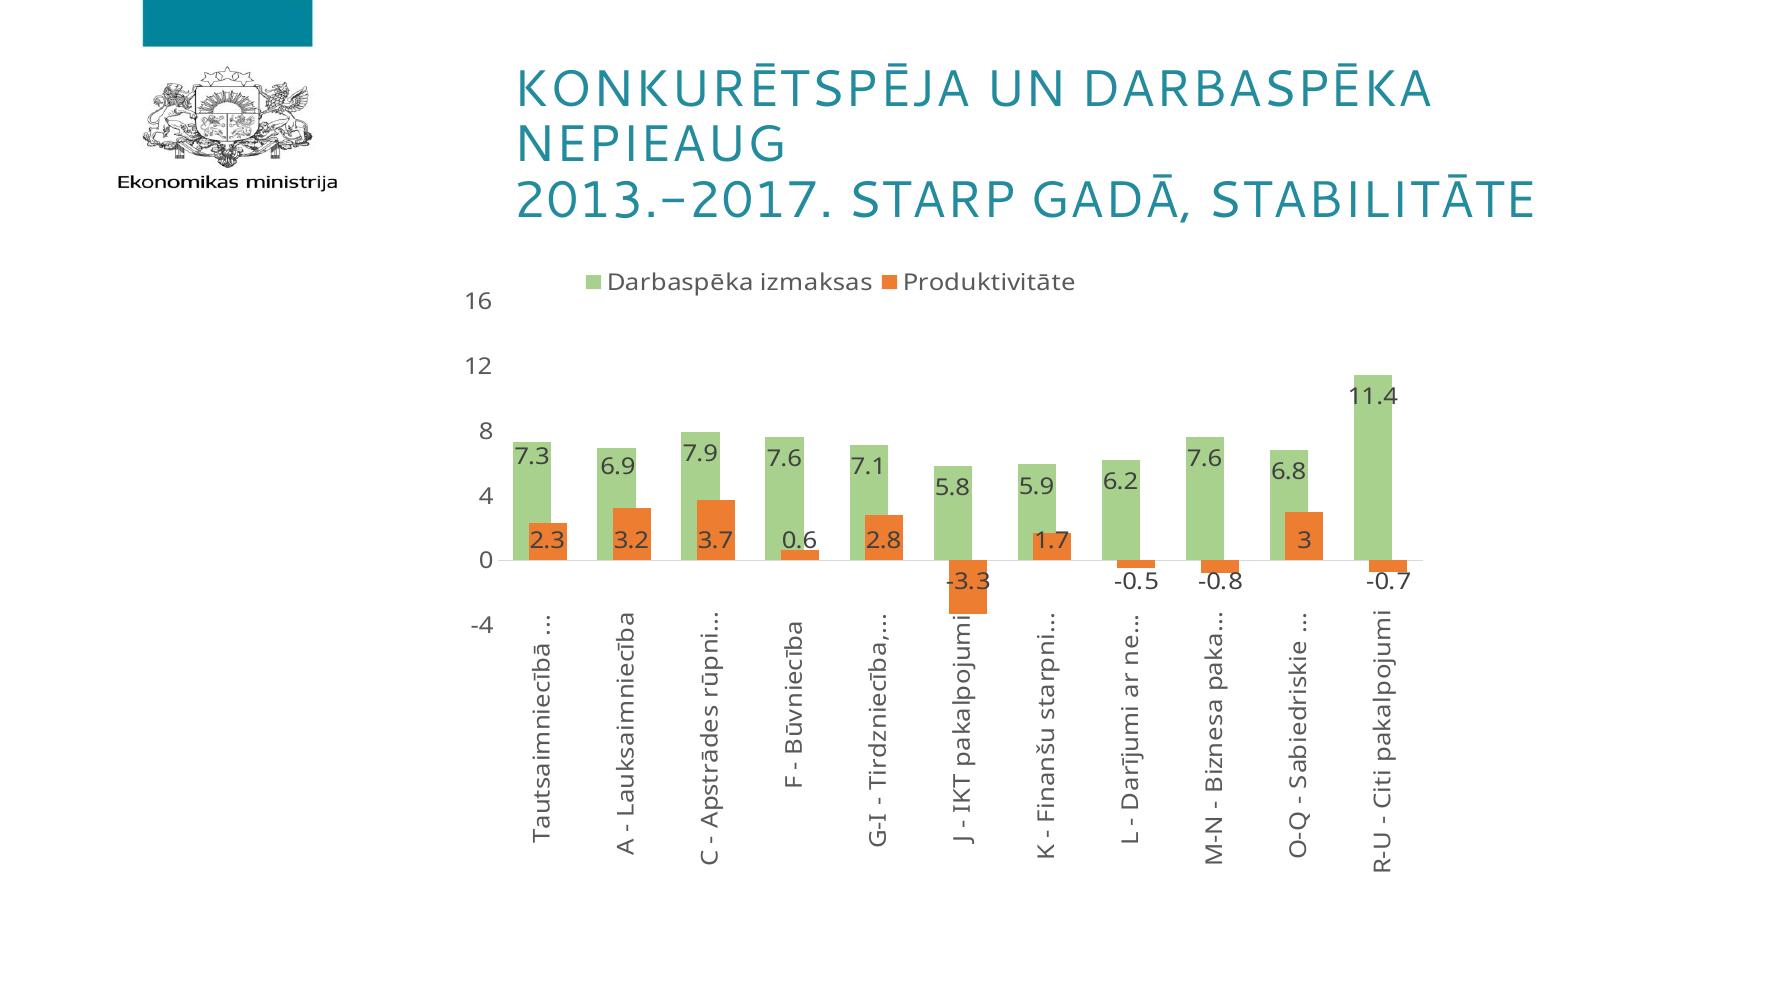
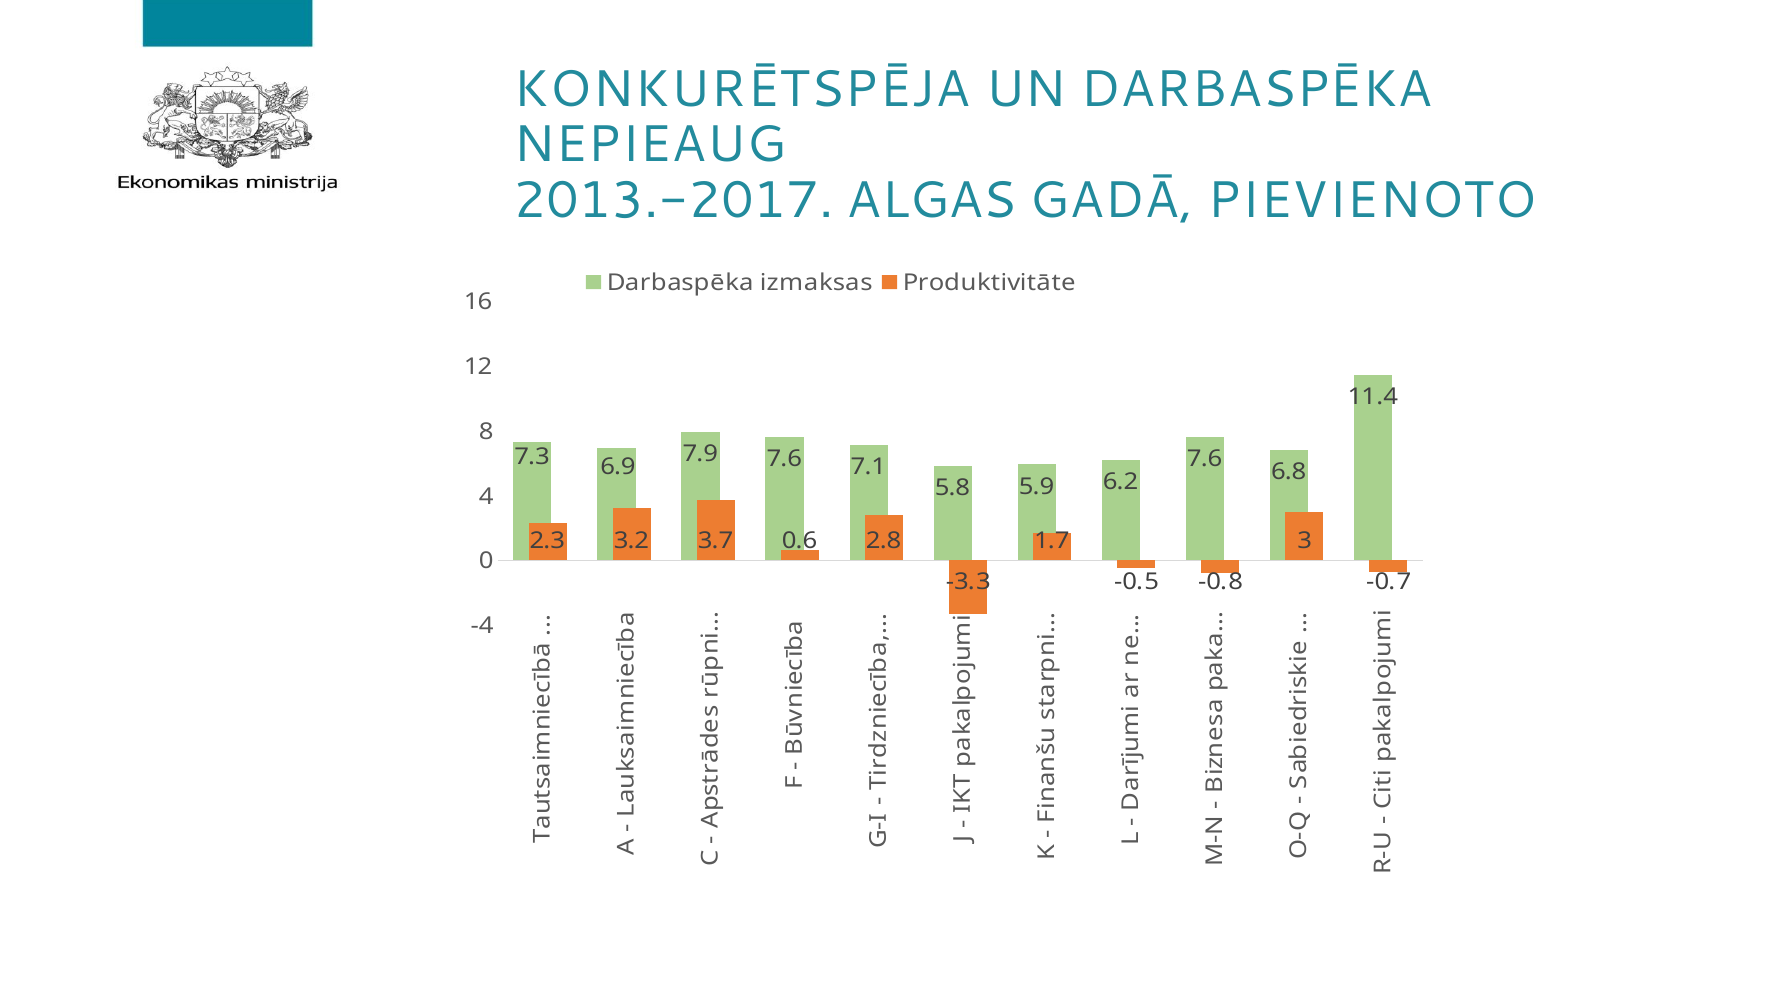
STARP: STARP -> ALGAS (932, 201)
STABILITĀTE: STABILITĀTE -> PIEVIENOTO (1372, 201)
